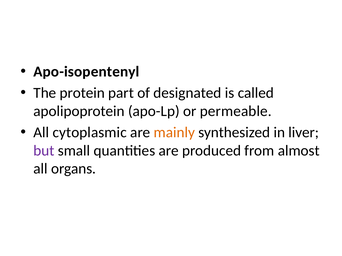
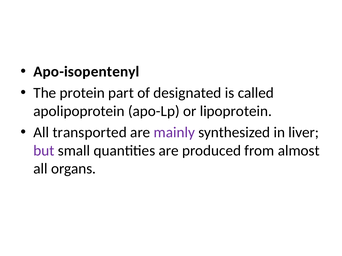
permeable: permeable -> lipoprotein (236, 111)
cytoplasmic: cytoplasmic -> transported (90, 133)
mainly colour: orange -> purple (174, 133)
